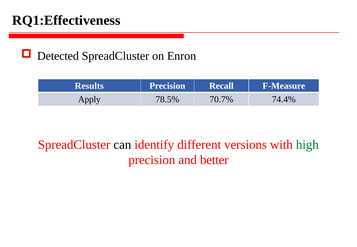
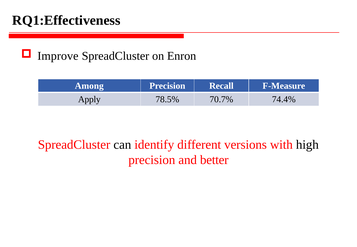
Detected: Detected -> Improve (58, 56)
Results: Results -> Among (89, 86)
high colour: green -> black (307, 145)
